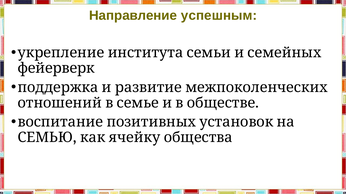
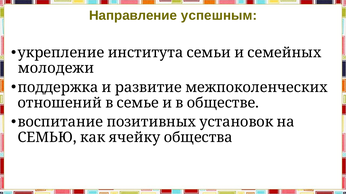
фейерверк: фейерверк -> молодежи (56, 68)
